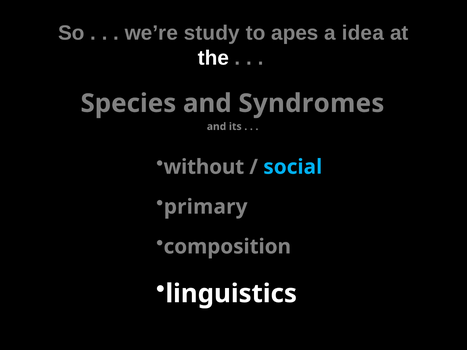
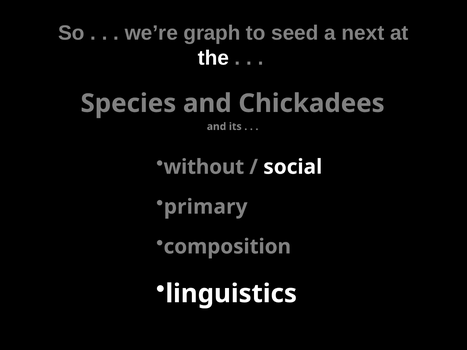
study: study -> graph (212, 33)
apes: apes -> seed (295, 33)
idea: idea -> next (363, 33)
Syndromes: Syndromes -> Chickadees (312, 103)
social colour: light blue -> white (293, 167)
